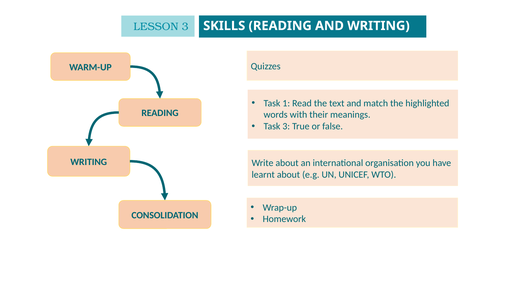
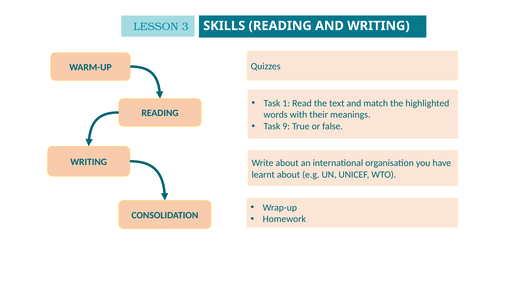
Task 3: 3 -> 9 (286, 126)
